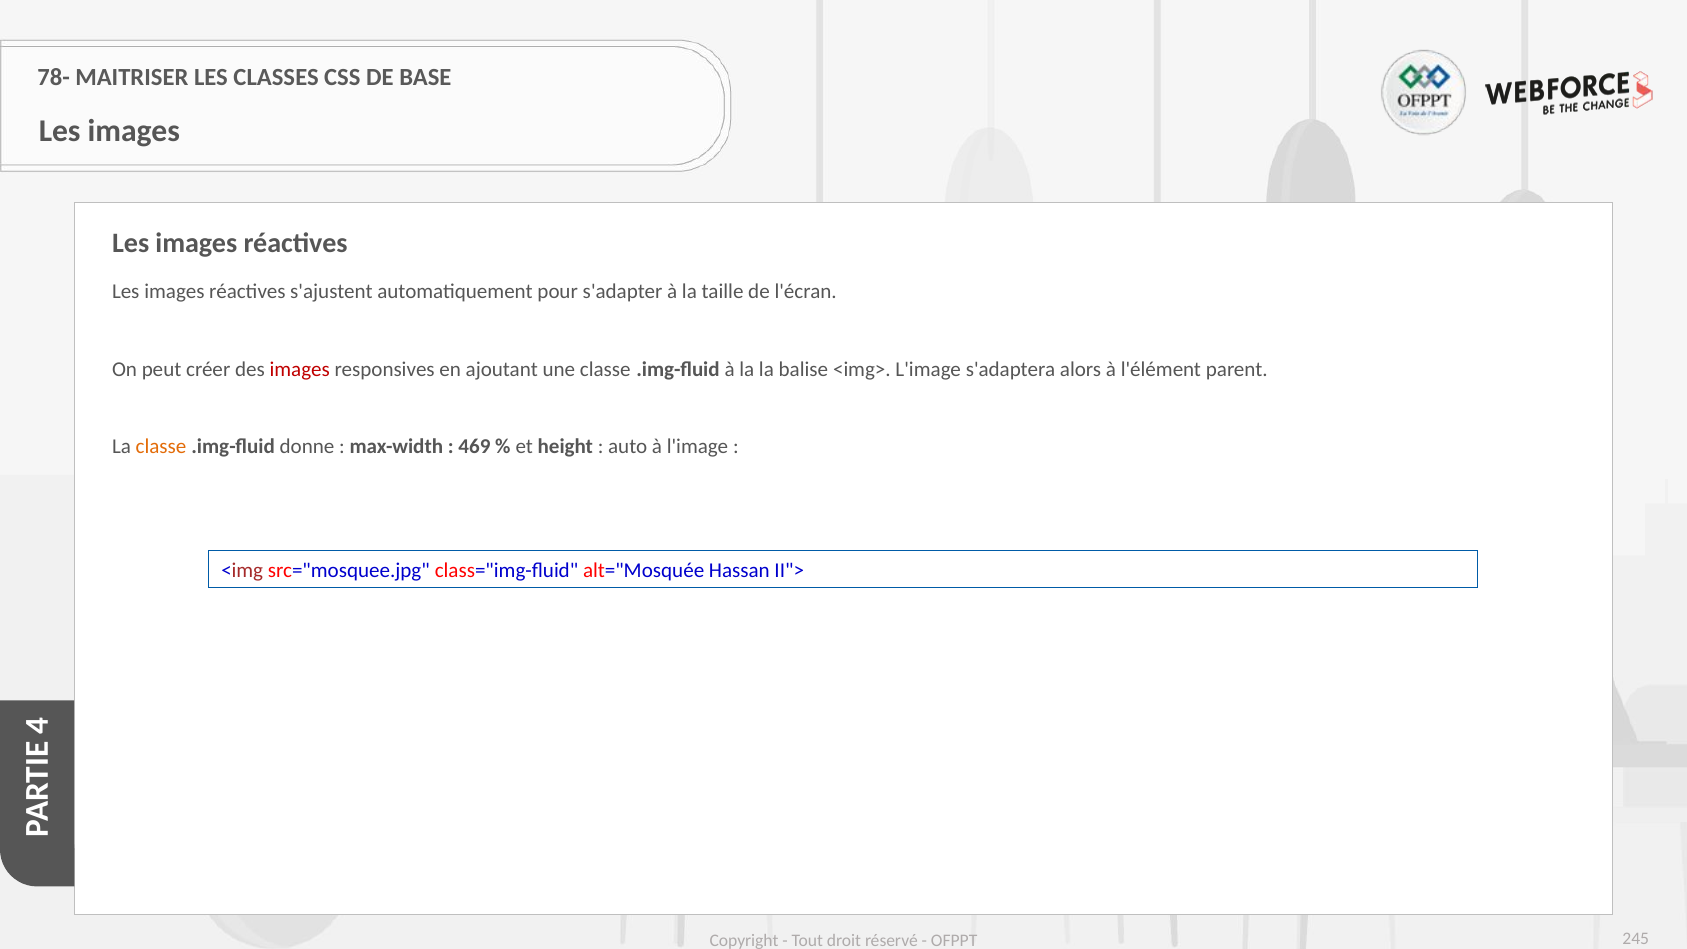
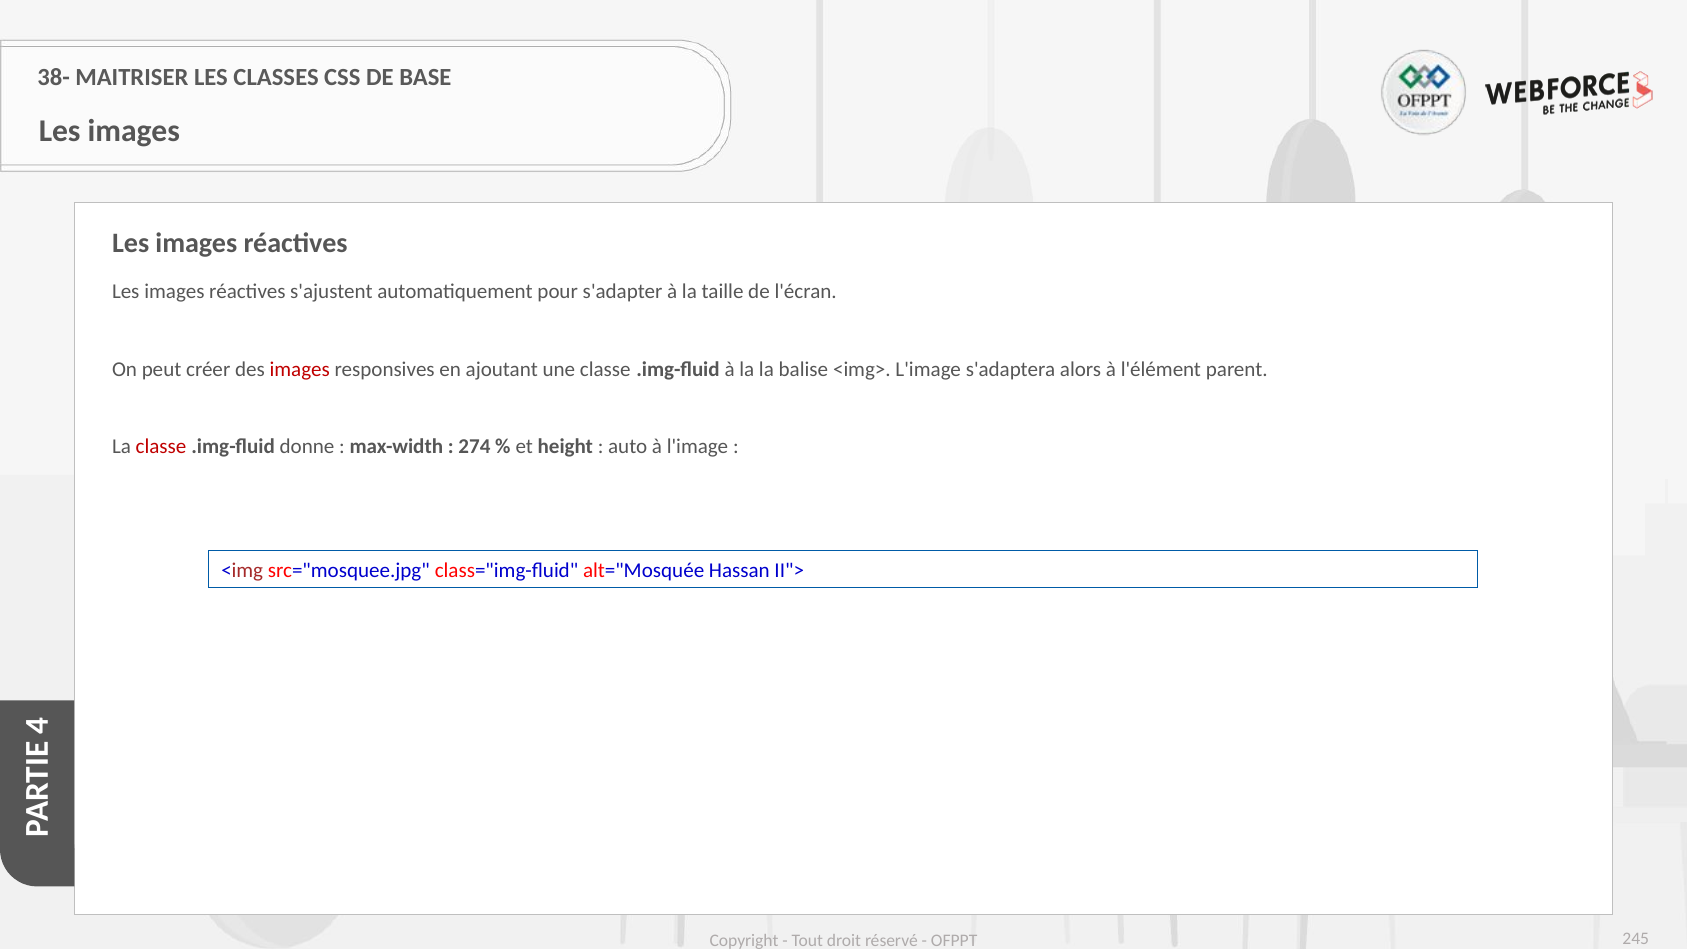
78-: 78- -> 38- (54, 78)
classe colour: orange -> red (161, 447)
469: 469 -> 274 (474, 447)
